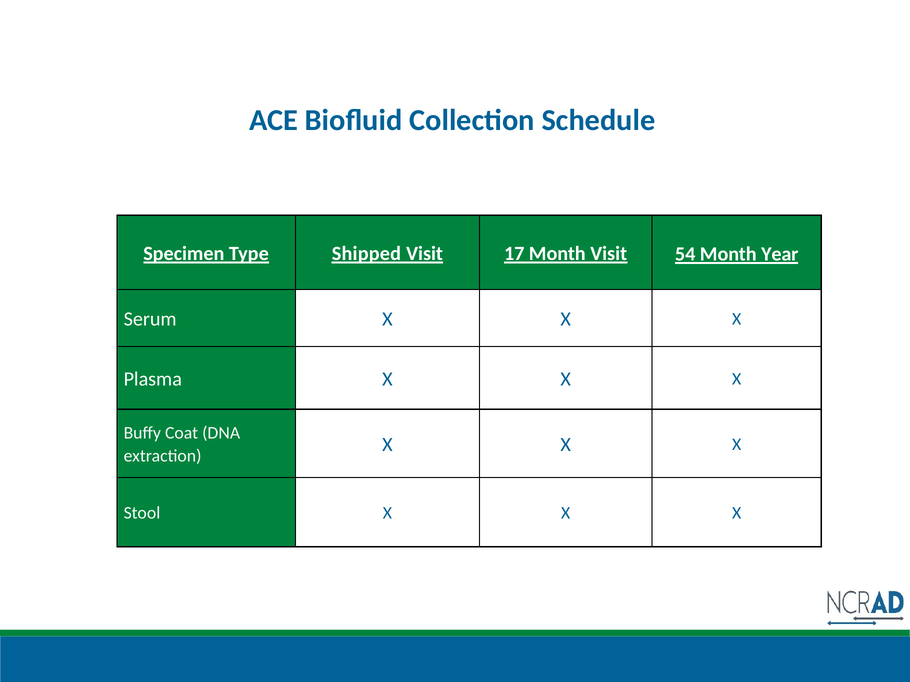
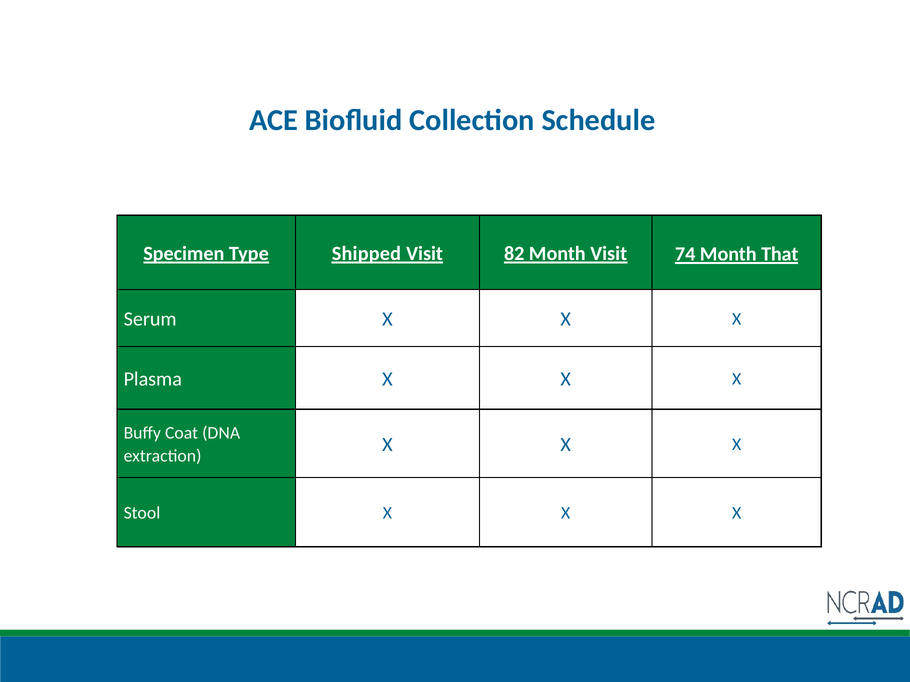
17: 17 -> 82 (514, 254)
54: 54 -> 74 (685, 254)
Year: Year -> That (780, 254)
